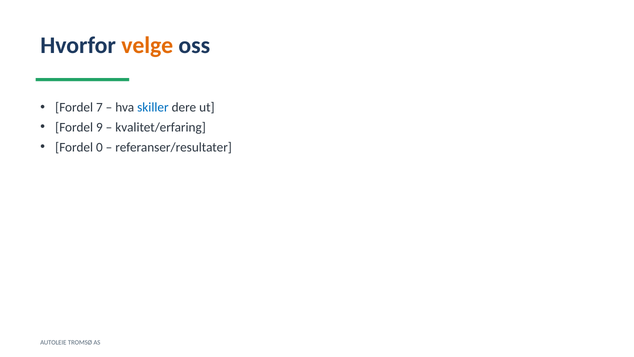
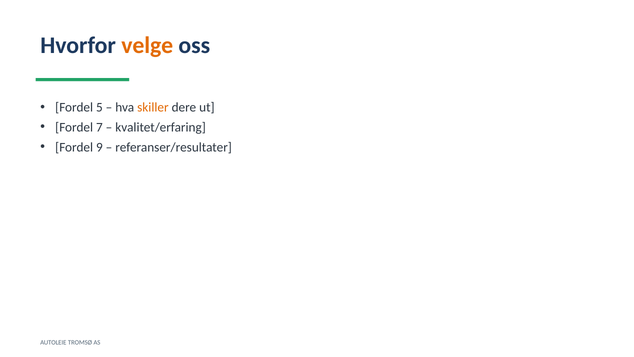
7: 7 -> 5 (99, 107)
skiller colour: blue -> orange (153, 107)
9: 9 -> 7 (99, 127)
0: 0 -> 9 (99, 147)
